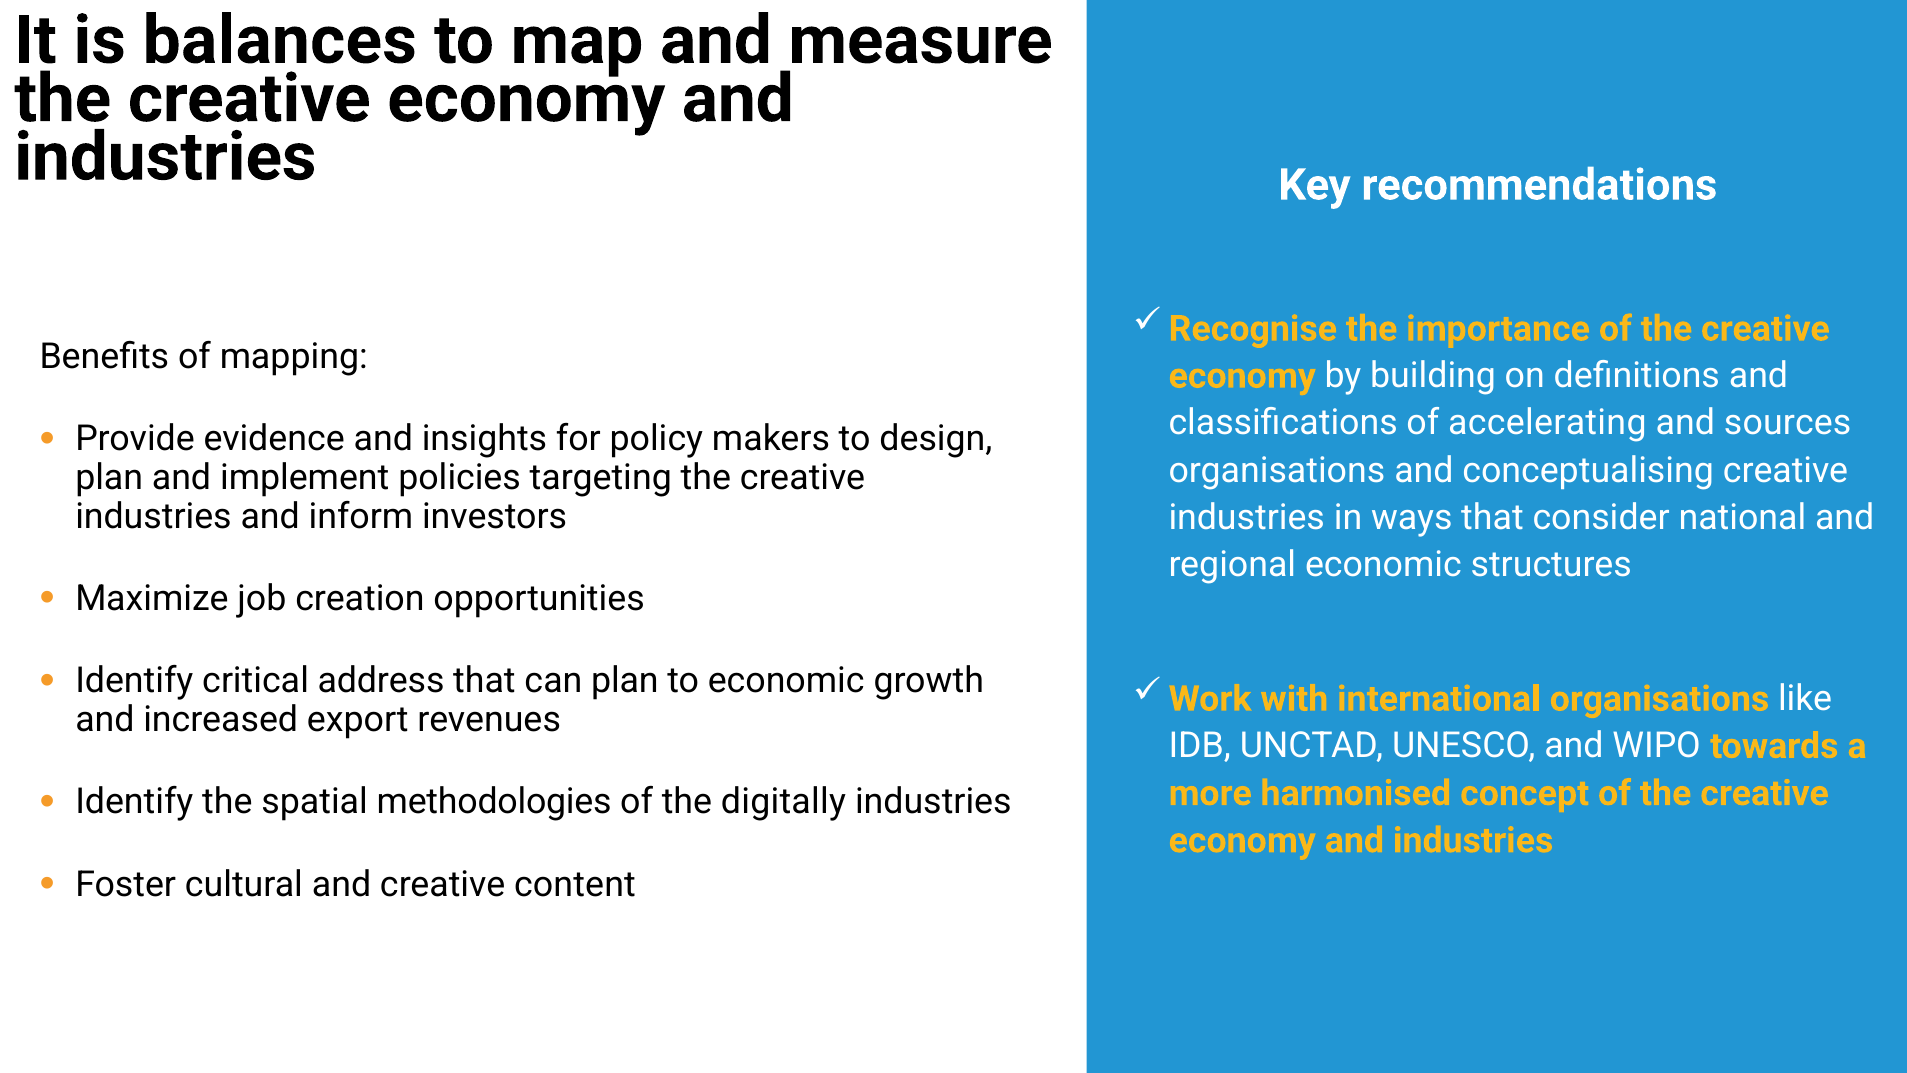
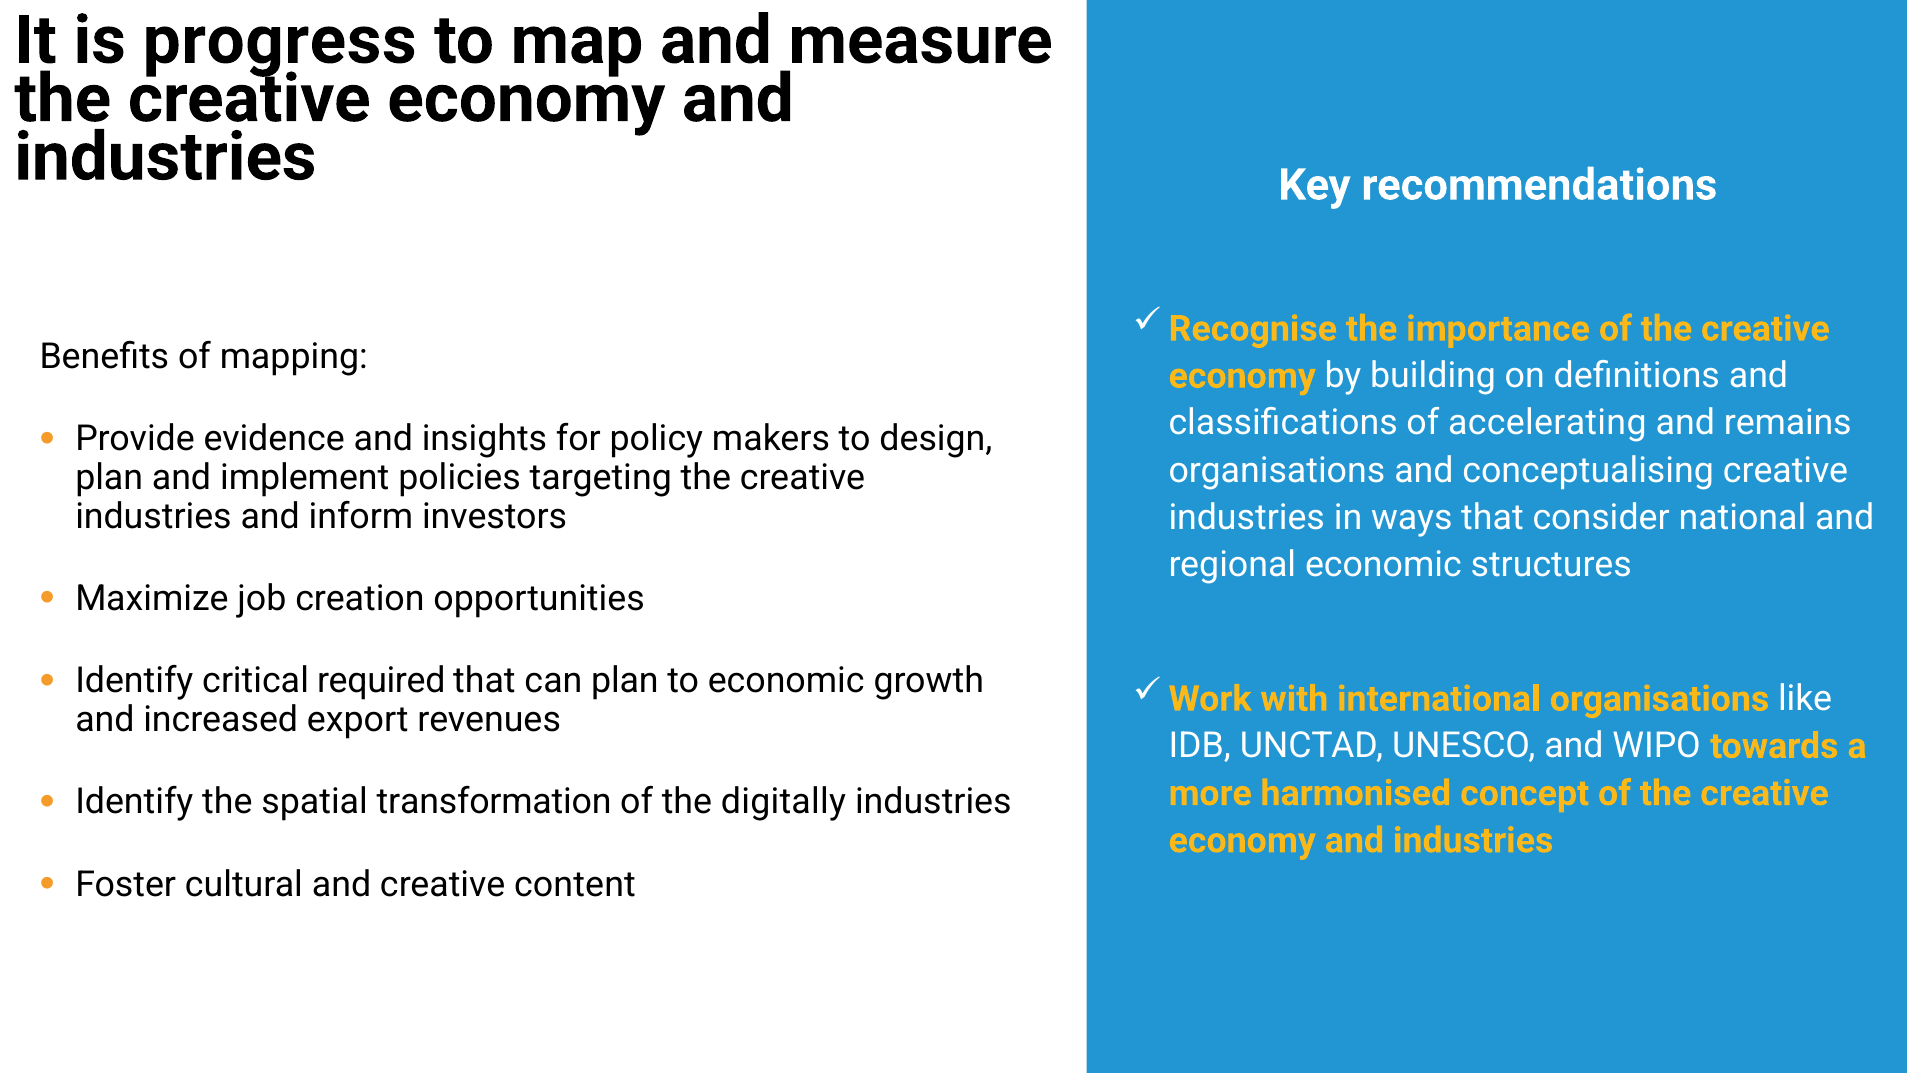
balances: balances -> progress (280, 41)
sources: sources -> remains (1788, 423)
address: address -> required (381, 681)
methodologies: methodologies -> transformation (494, 802)
